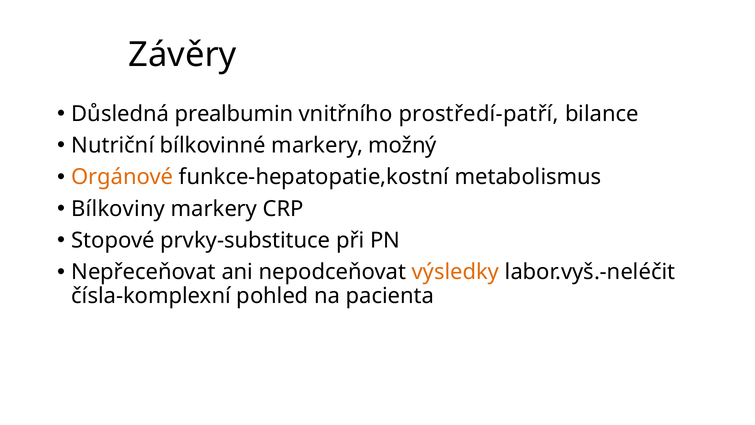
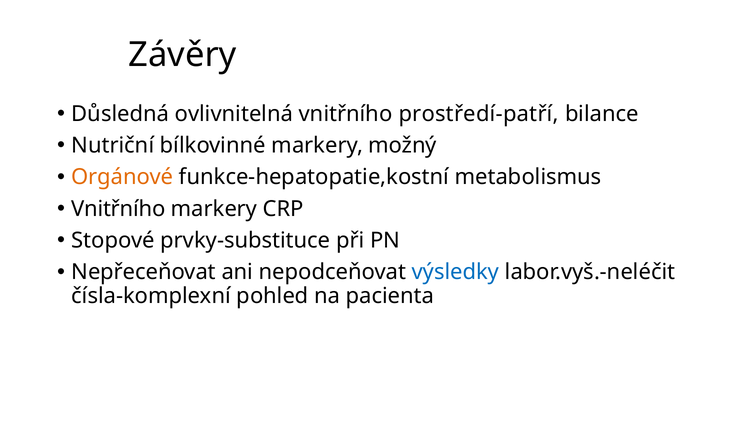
prealbumin: prealbumin -> ovlivnitelná (234, 114)
Bílkoviny: Bílkoviny -> Vnitřního (118, 209)
výsledky colour: orange -> blue (455, 272)
